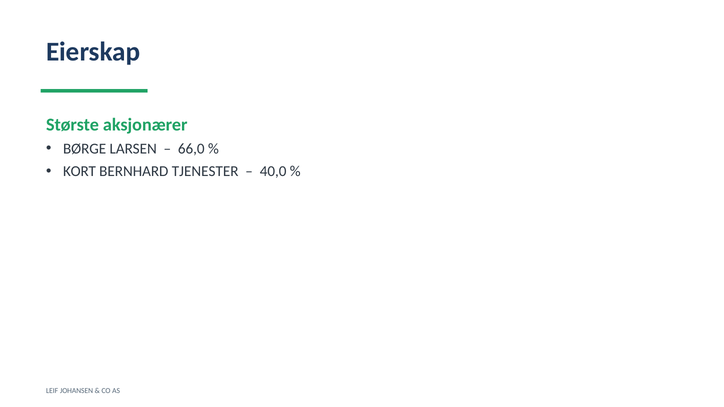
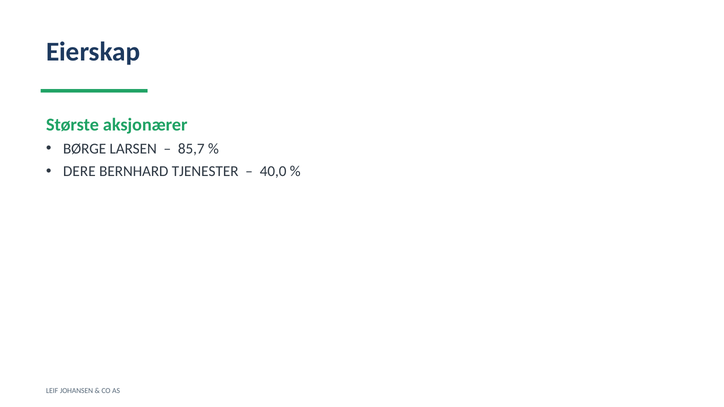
66,0: 66,0 -> 85,7 (191, 149)
KORT: KORT -> DERE (79, 172)
